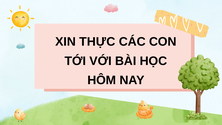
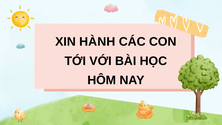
THỰC: THỰC -> HÀNH (97, 42)
